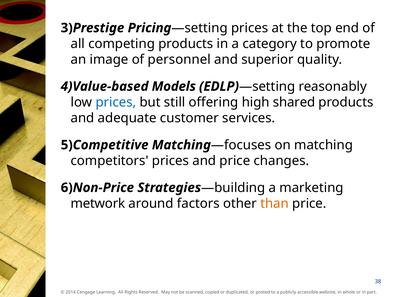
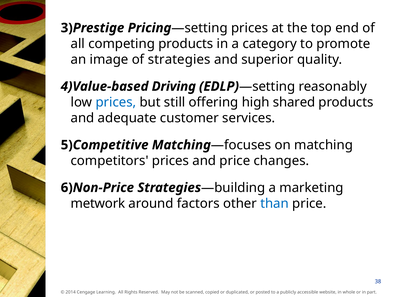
of personnel: personnel -> strategies (179, 60)
Models: Models -> Driving (174, 86)
than colour: orange -> blue (275, 203)
